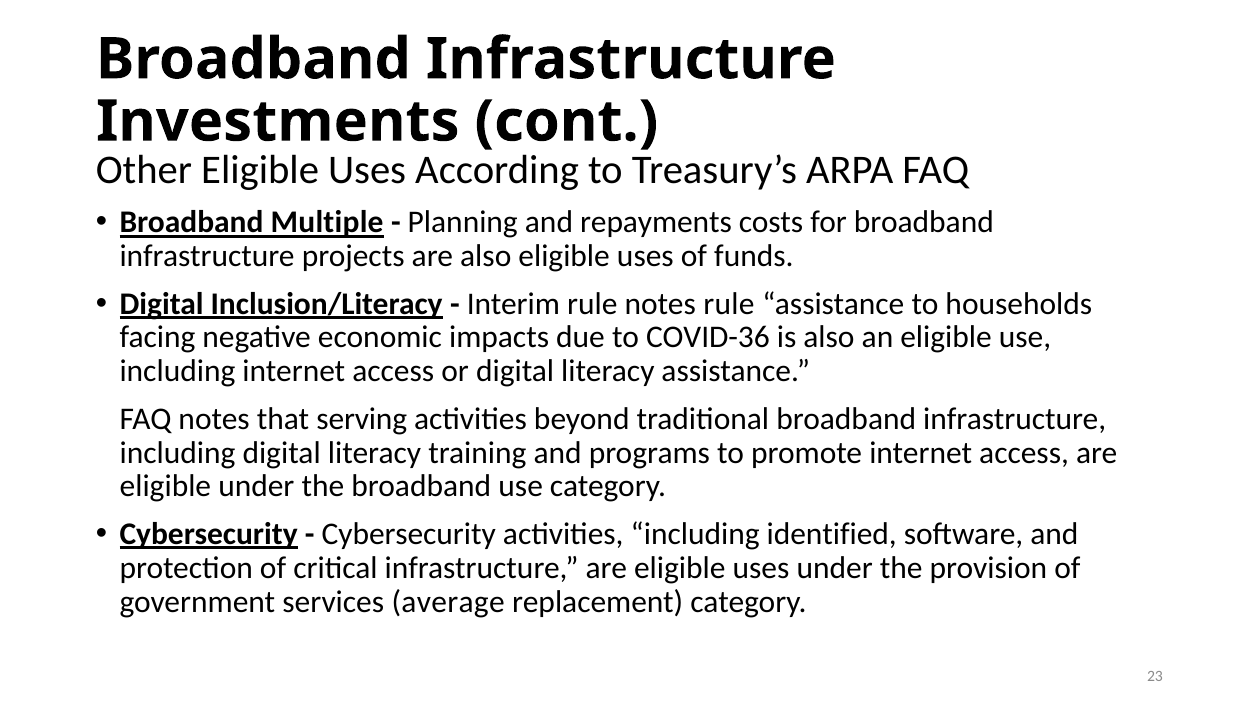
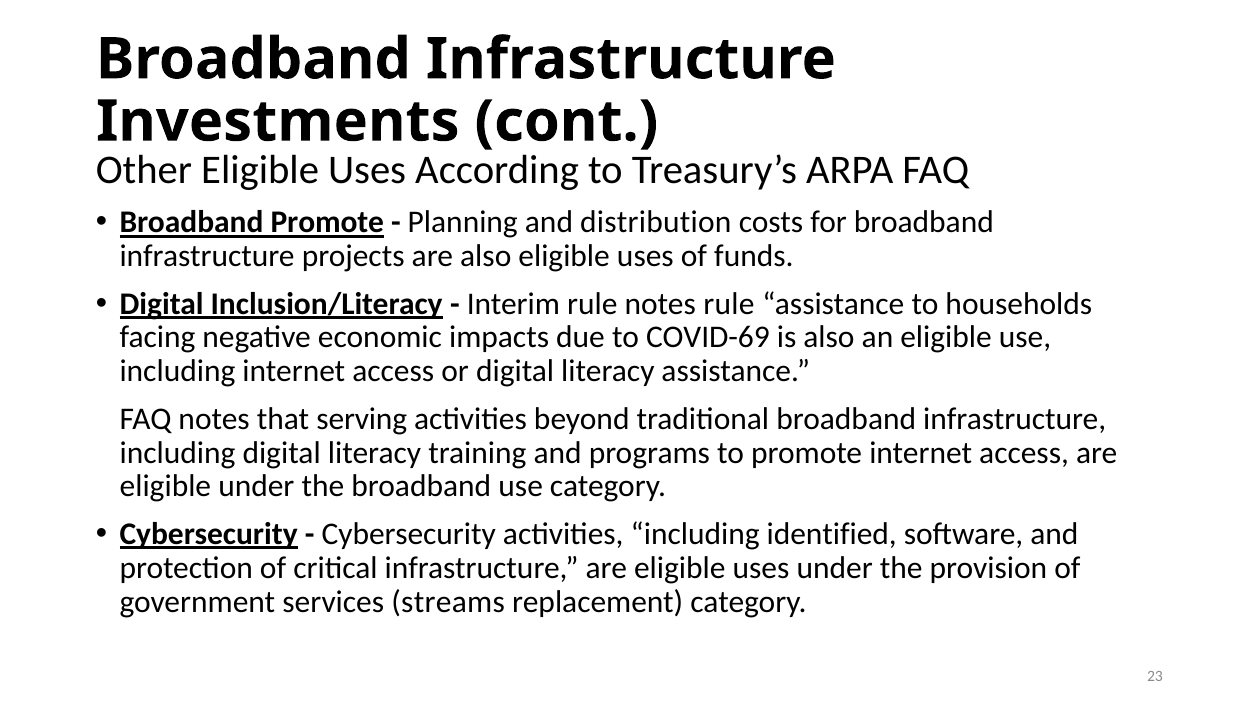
Broadband Multiple: Multiple -> Promote (327, 223)
repayments: repayments -> distribution (656, 223)
COVID-36: COVID-36 -> COVID-69 (708, 338)
average: average -> streams (448, 602)
